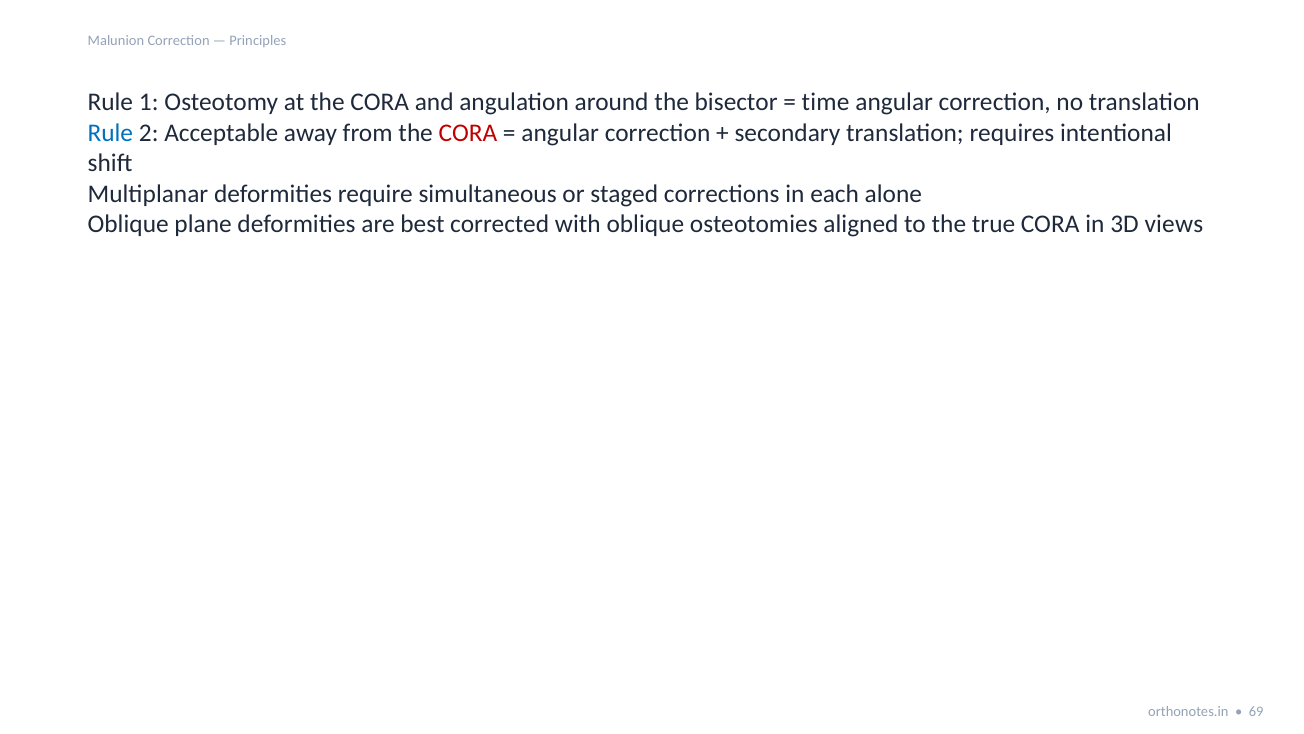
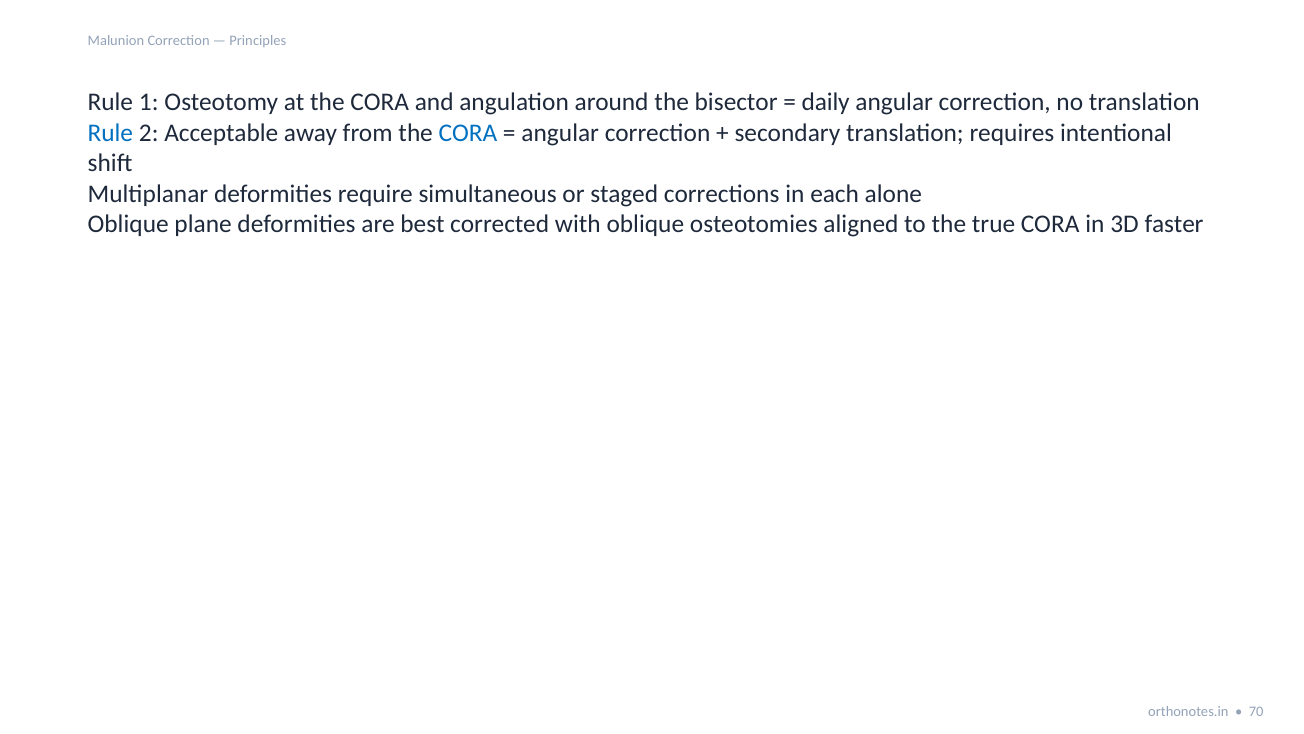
time: time -> daily (826, 102)
CORA colour: red -> blue (468, 133)
views: views -> faster (1174, 224)
69: 69 -> 70 (1256, 712)
